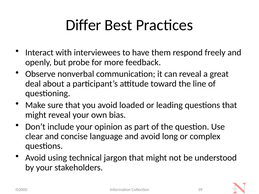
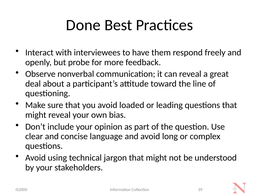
Differ: Differ -> Done (83, 25)
